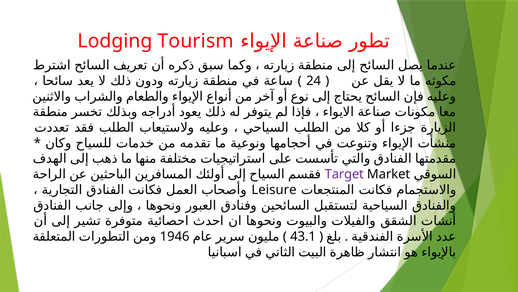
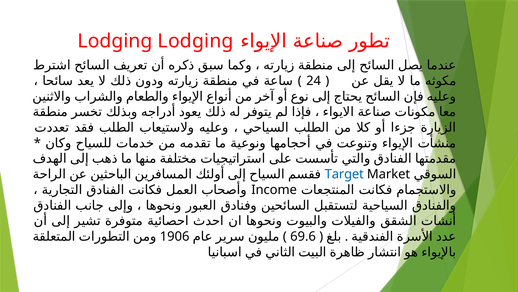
Lodging Tourism: Tourism -> Lodging (196, 41)
Target colour: purple -> blue (344, 174)
Leisure: Leisure -> Income (274, 189)
1946: 1946 -> 1906 (175, 236)
43.1: 43.1 -> 69.6 (303, 236)
